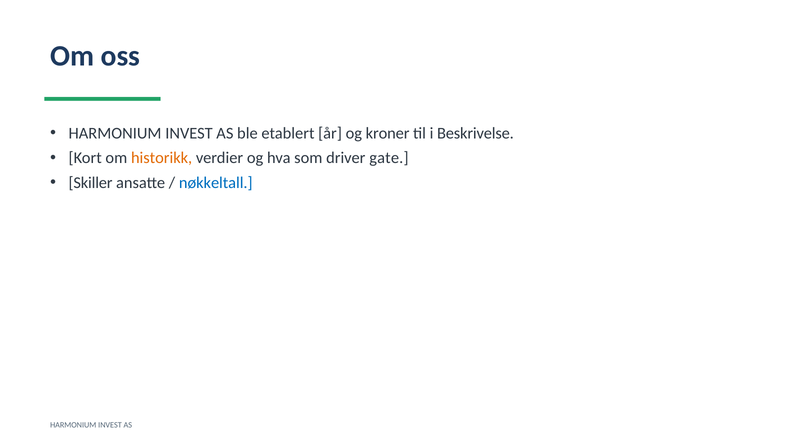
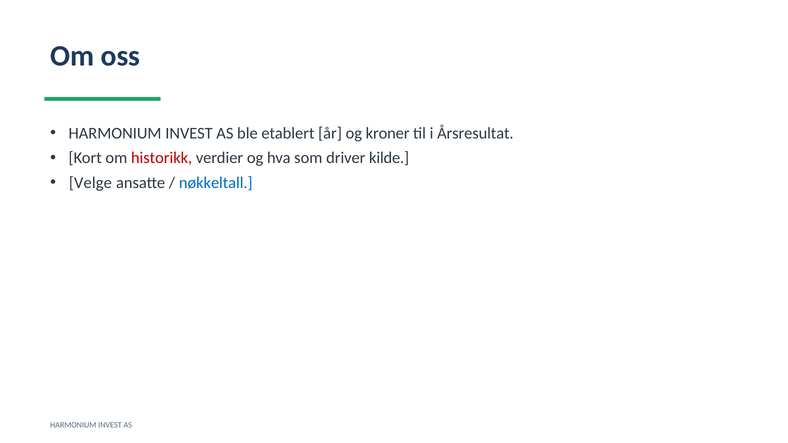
Beskrivelse: Beskrivelse -> Årsresultat (475, 133)
historikk colour: orange -> red (162, 158)
gate: gate -> kilde (389, 158)
Skiller: Skiller -> Velge (90, 183)
